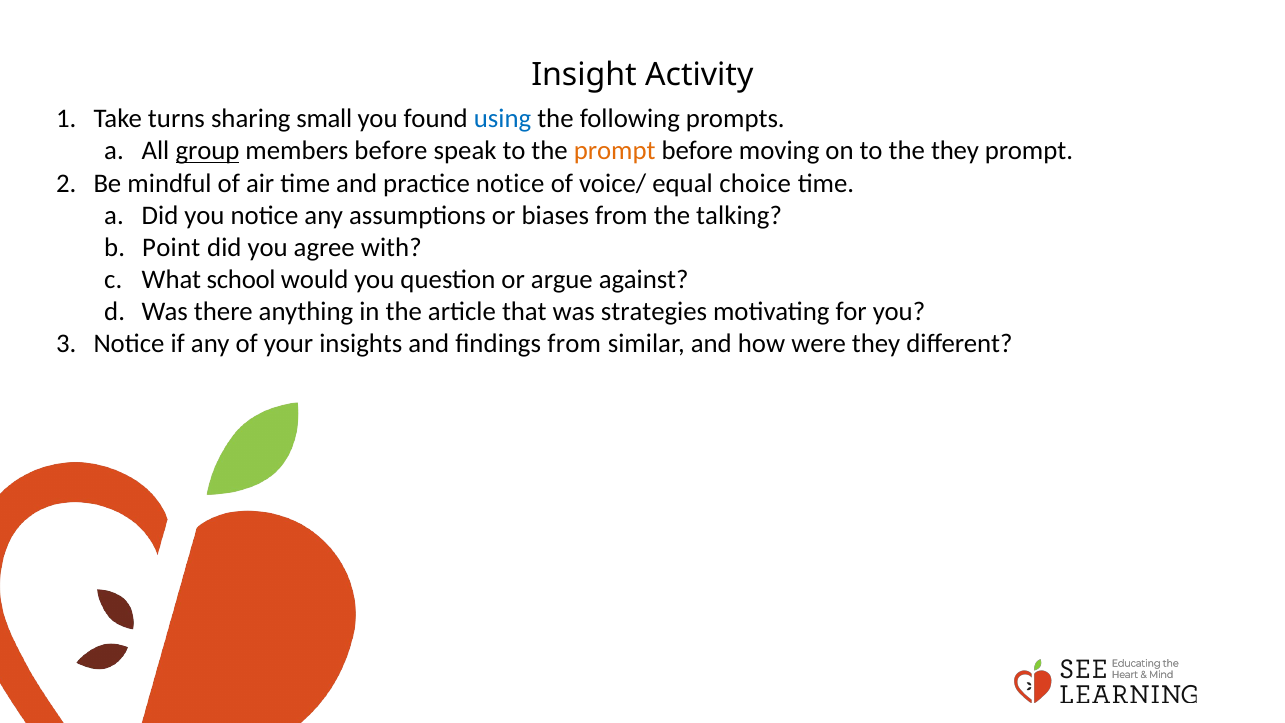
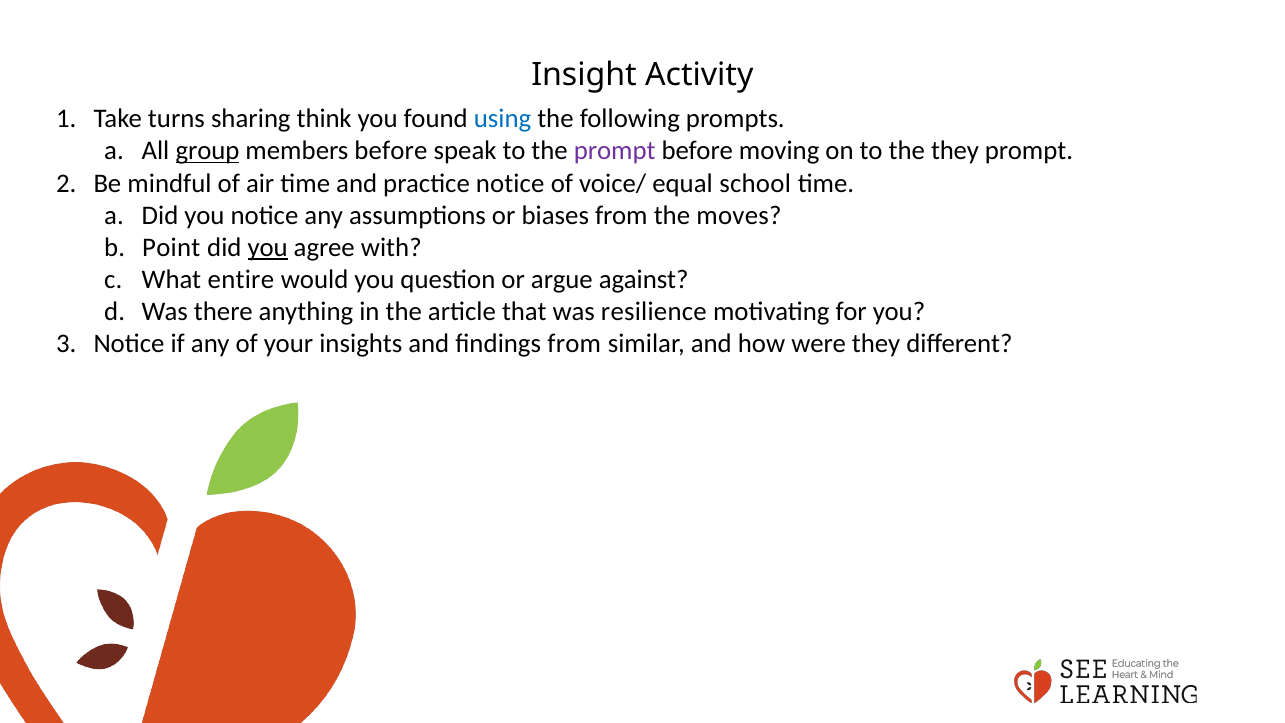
small: small -> think (324, 119)
prompt colour: orange -> purple (615, 151)
choice: choice -> school (755, 183)
talking: talking -> moves (739, 215)
you underline: none -> present (268, 247)
school: school -> entire (241, 280)
strategies: strategies -> resilience (654, 312)
